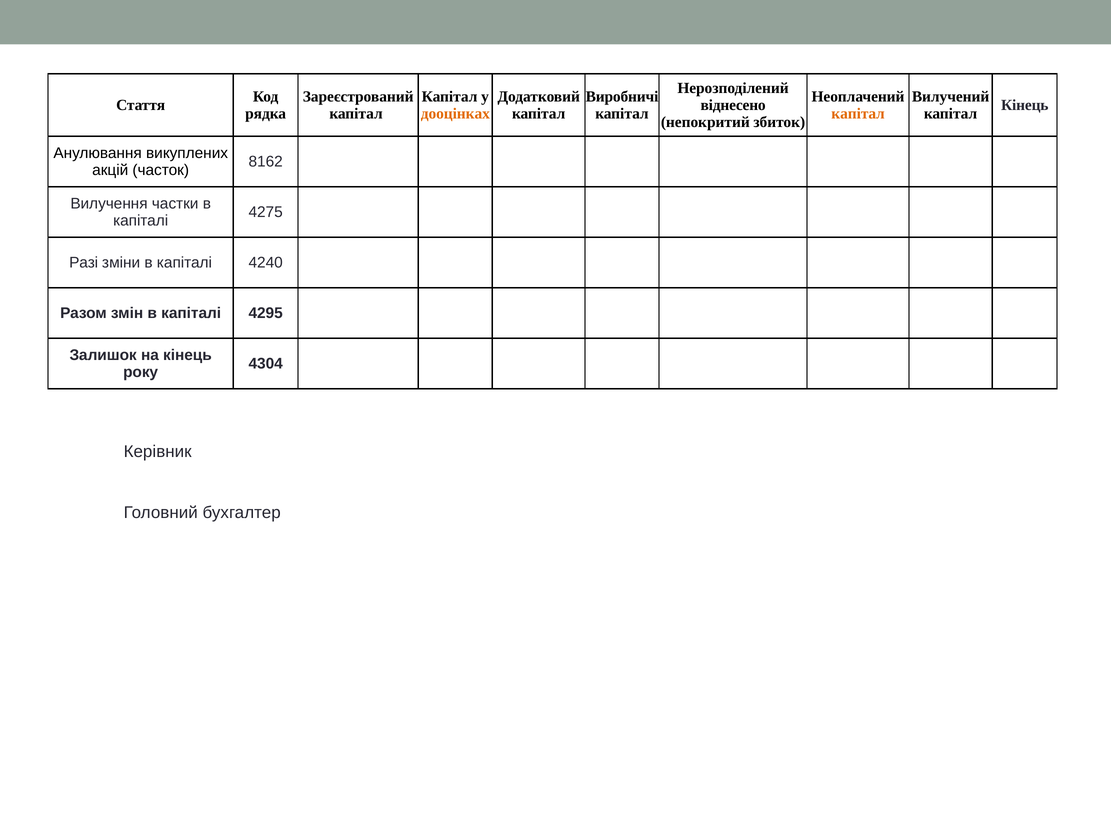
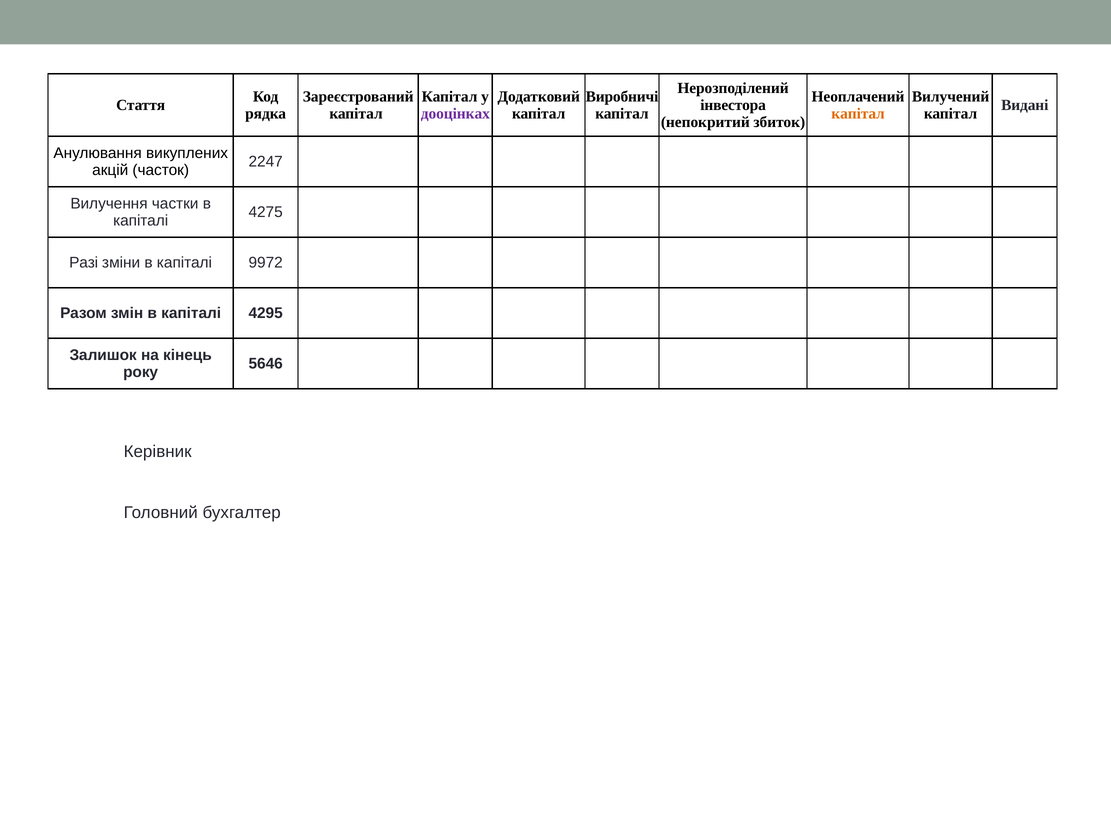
віднесено: віднесено -> інвестора (733, 105)
Кінець: Кінець -> Видані (1025, 105)
дооцінках colour: orange -> purple (455, 114)
8162: 8162 -> 2247 (266, 162)
4240: 4240 -> 9972 (266, 263)
4304: 4304 -> 5646 (266, 364)
